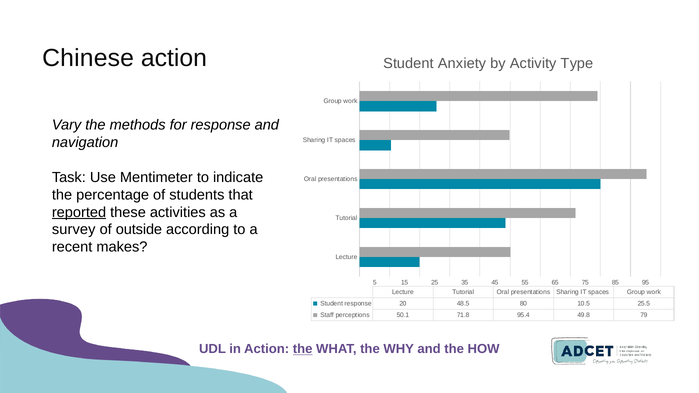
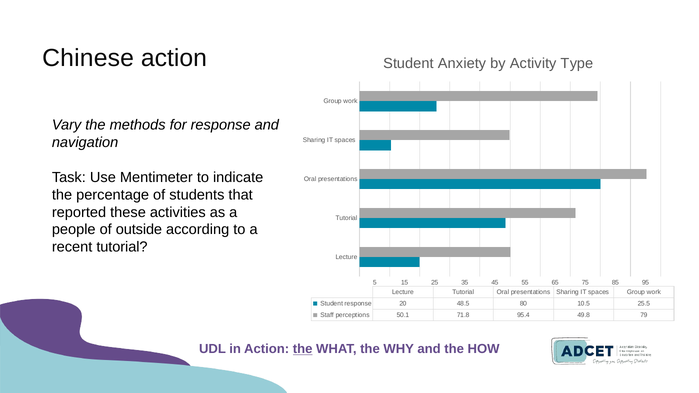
reported underline: present -> none (79, 212)
survey: survey -> people (74, 230)
recent makes: makes -> tutorial (122, 247)
